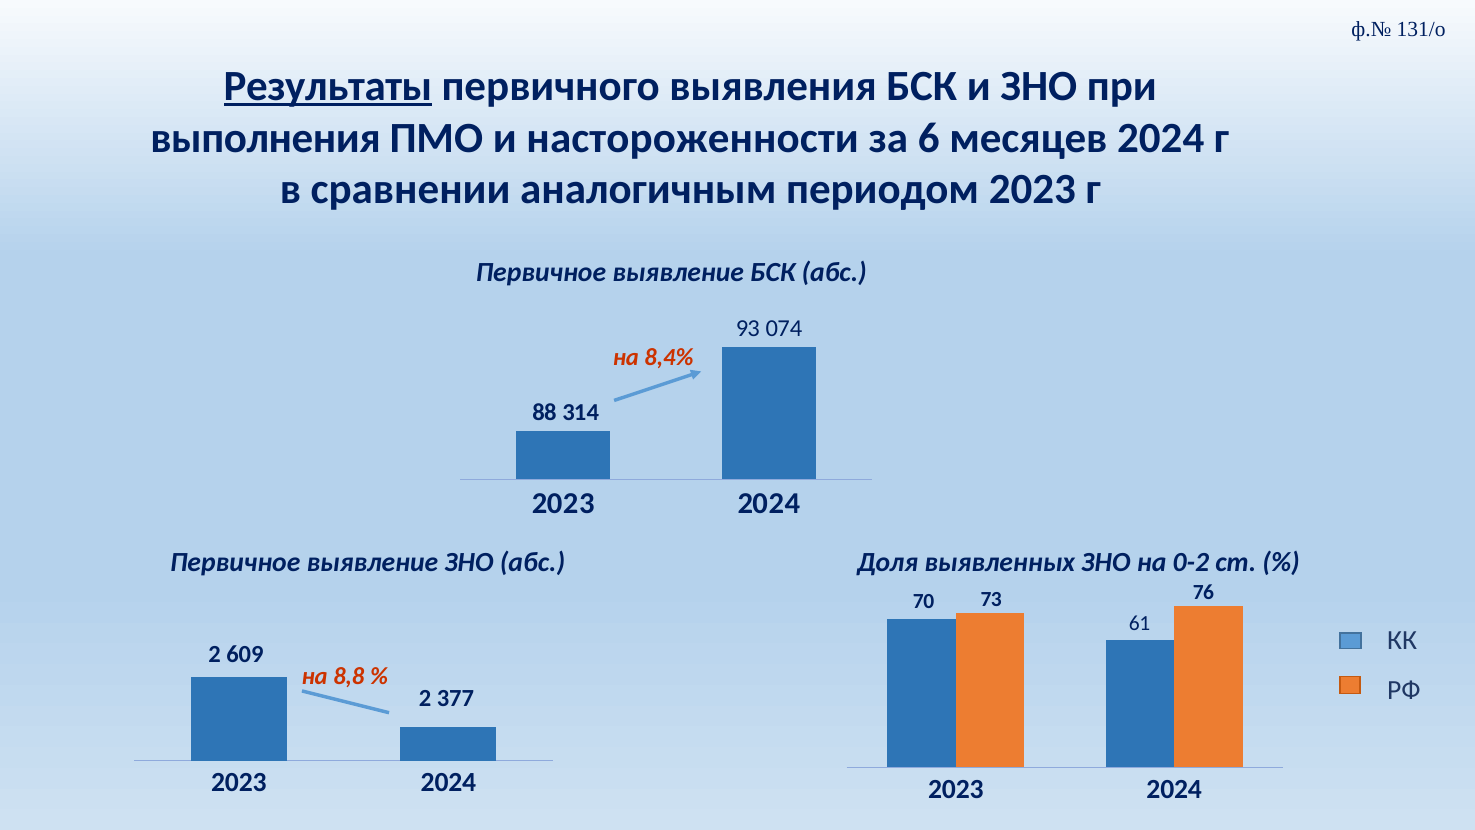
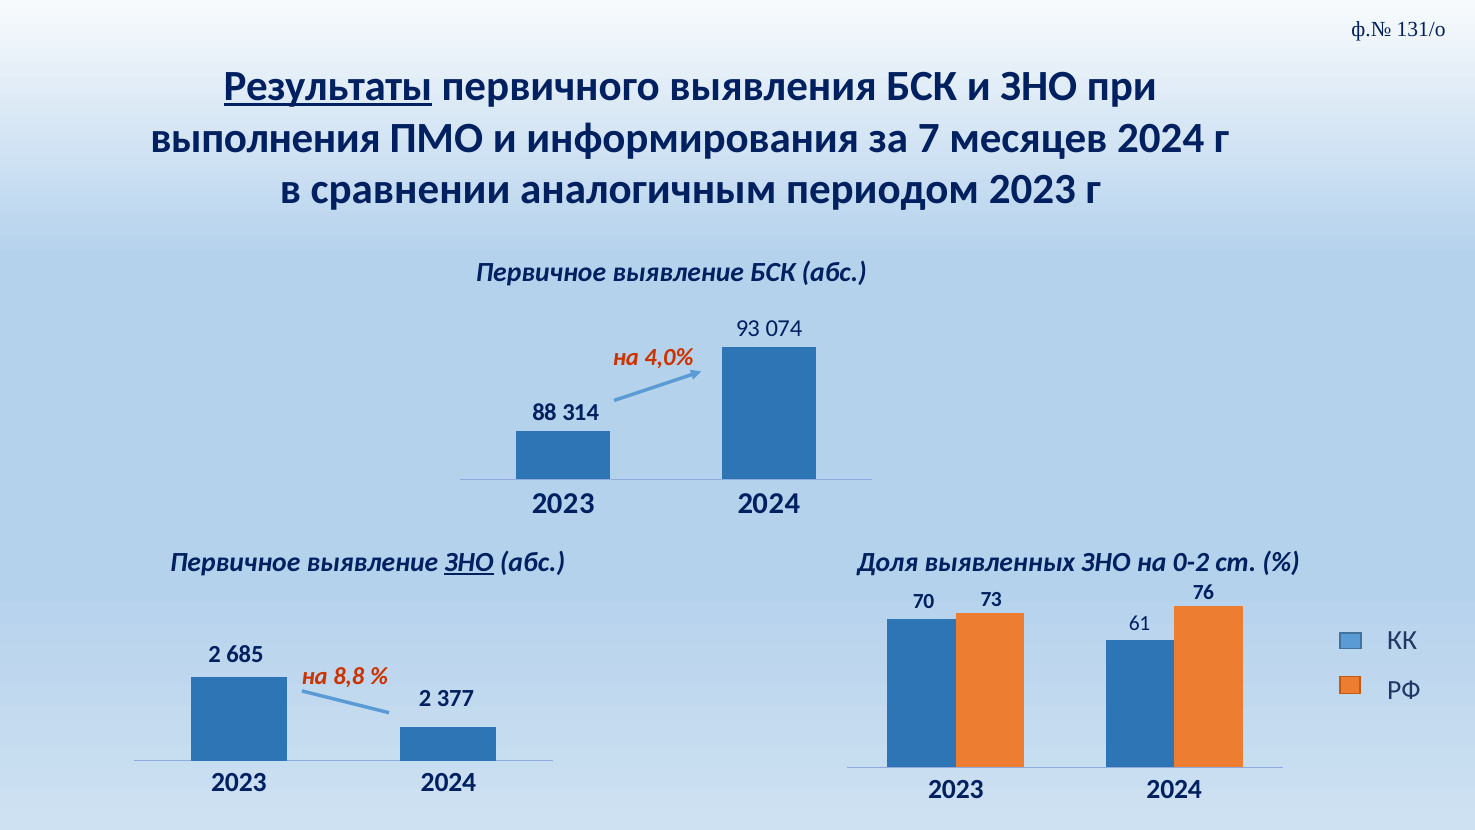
настороженности: настороженности -> информирования (693, 138)
6: 6 -> 7 (929, 138)
8,4%: 8,4% -> 4,0% (669, 357)
ЗНО underline: none -> present (469, 562)
609: 609 -> 685 (245, 655)
